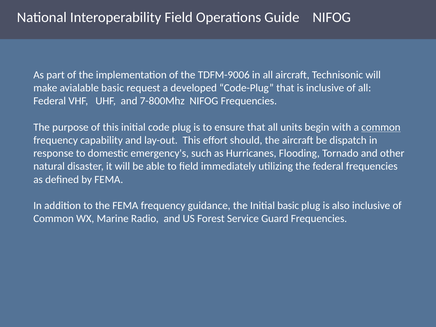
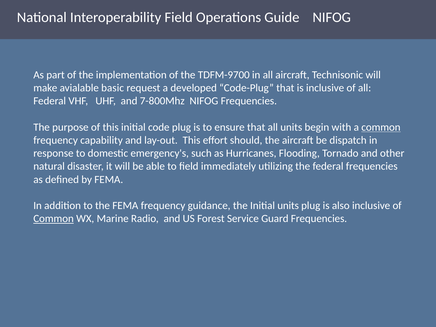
TDFM-9006: TDFM-9006 -> TDFM-9700 (224, 75)
Initial basic: basic -> units (288, 206)
Common underline: none -> present (54, 219)
